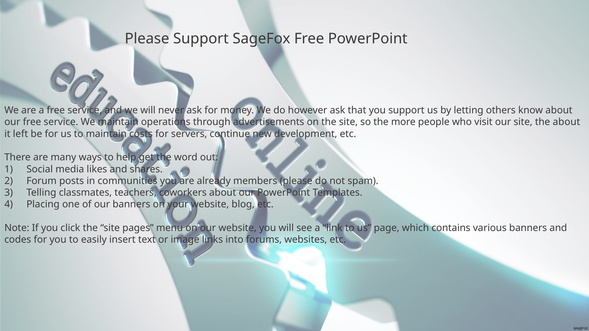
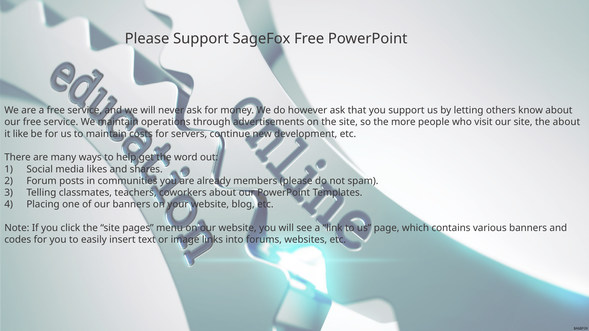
left: left -> like (21, 134)
